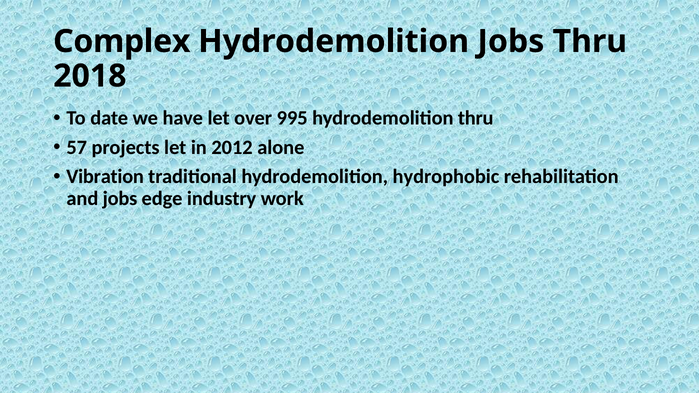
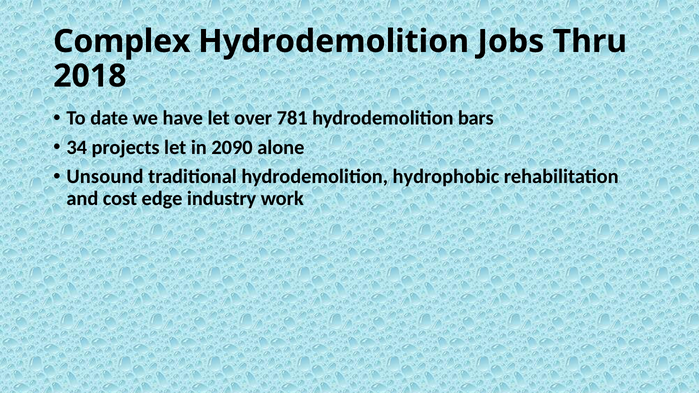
995: 995 -> 781 (292, 118)
hydrodemolition thru: thru -> bars (476, 118)
57: 57 -> 34 (77, 147)
2012: 2012 -> 2090 (232, 147)
Vibration: Vibration -> Unsound (105, 177)
and jobs: jobs -> cost (120, 199)
